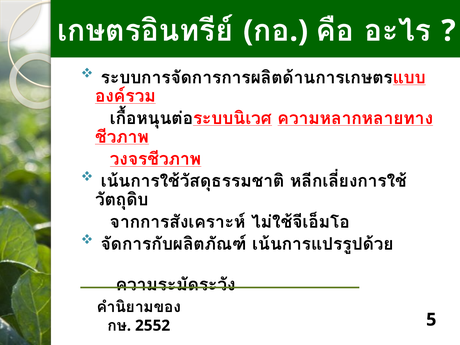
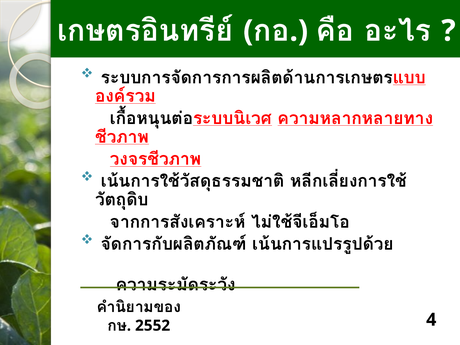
5: 5 -> 4 (431, 320)
